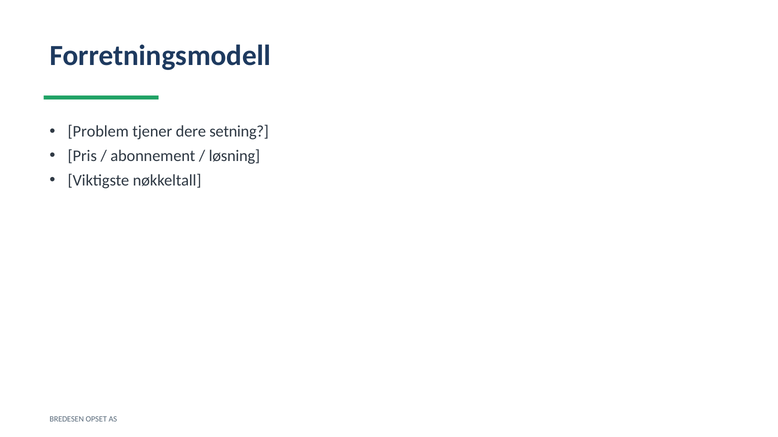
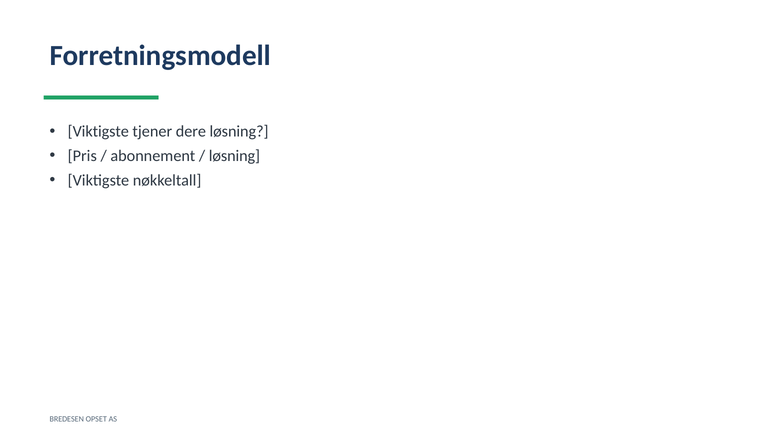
Problem: Problem -> Viktigste (98, 132)
dere setning: setning -> løsning (239, 132)
